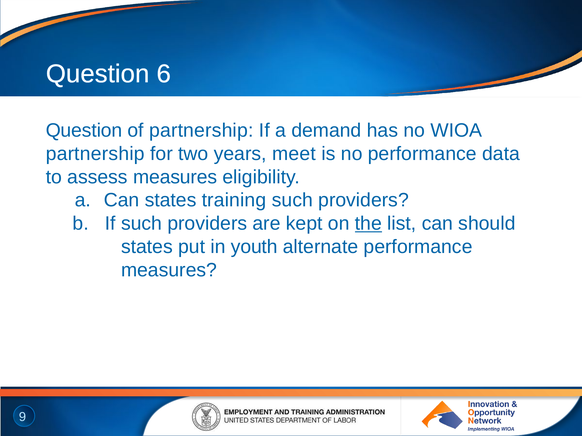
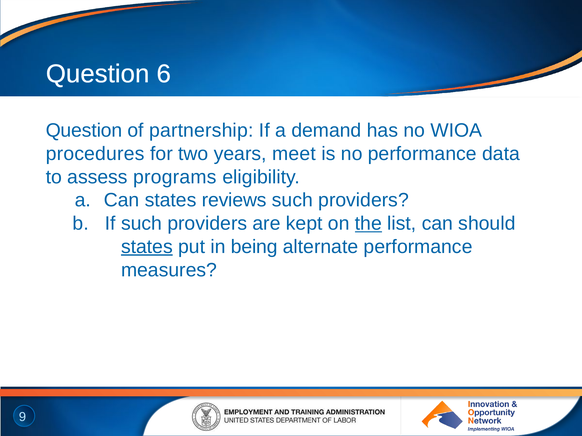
partnership: partnership -> procedures (95, 154)
assess measures: measures -> programs (175, 177)
training: training -> reviews (234, 200)
states underline: none -> present (147, 247)
youth: youth -> being (254, 247)
